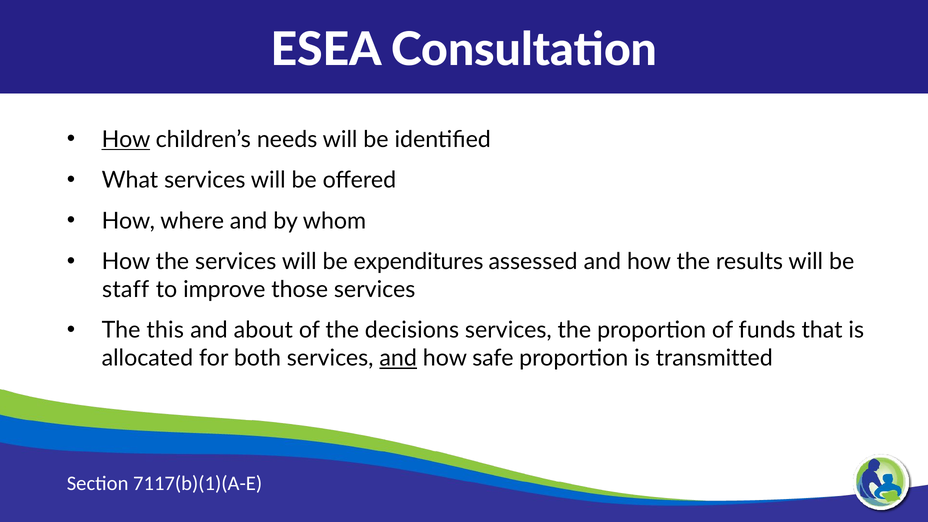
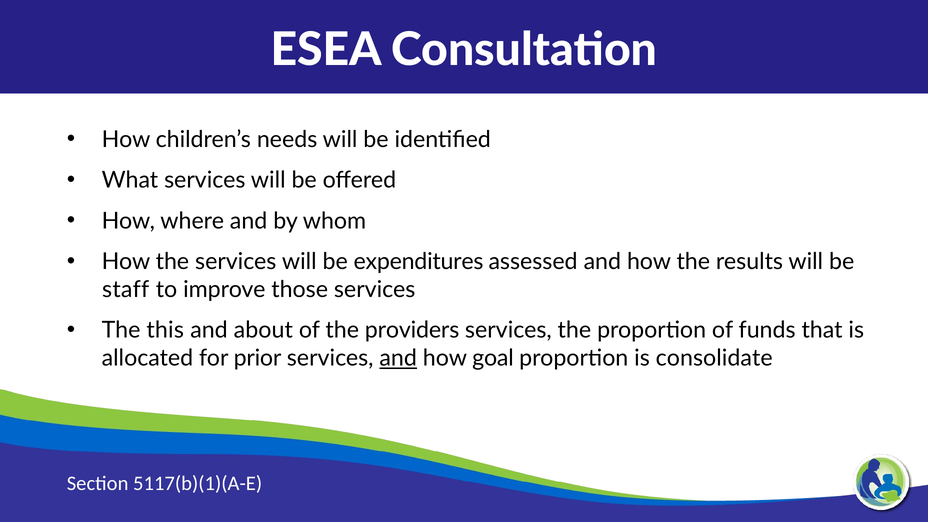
How underline: present -> none (126, 140)
decisions: decisions -> providers (412, 330)
both: both -> prior (258, 358)
safe: safe -> goal (493, 358)
transmitted: transmitted -> consolidate (714, 358)
7117(b)(1)(A-E: 7117(b)(1)(A-E -> 5117(b)(1)(A-E (198, 484)
